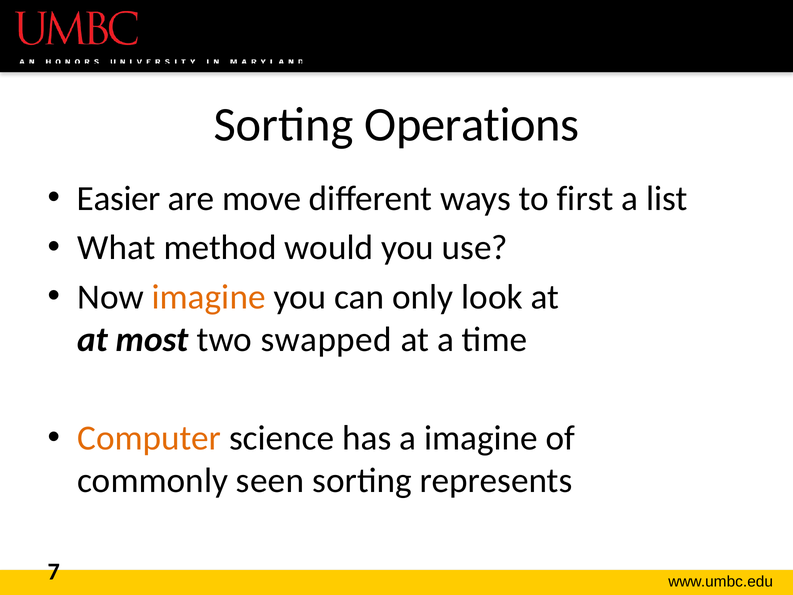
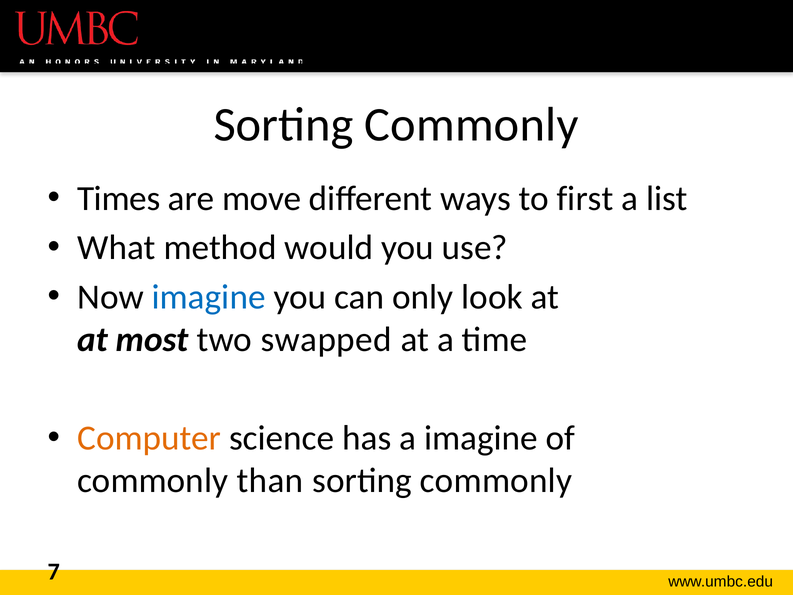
Operations: Operations -> Commonly (472, 125)
Easier: Easier -> Times (119, 198)
imagine colour: orange -> blue (209, 297)
seen: seen -> than (270, 480)
represents: represents -> commonly (496, 480)
